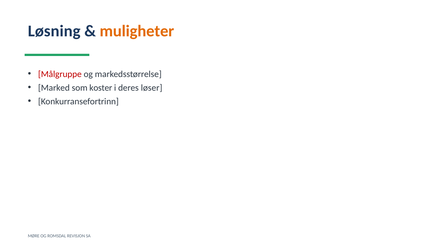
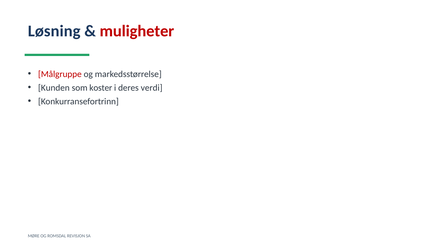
muligheter colour: orange -> red (137, 31)
Marked: Marked -> Kunden (54, 88)
løser: løser -> verdi (152, 88)
